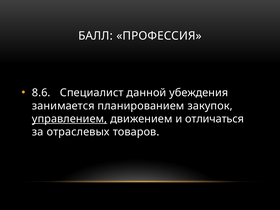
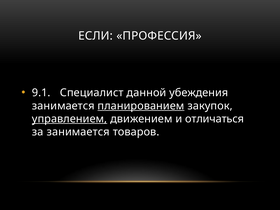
БАЛЛ: БАЛЛ -> ЕСЛИ (96, 36)
8.6: 8.6 -> 9.1 (41, 93)
планированием underline: none -> present (141, 106)
за отраслевых: отраслевых -> занимается (78, 132)
